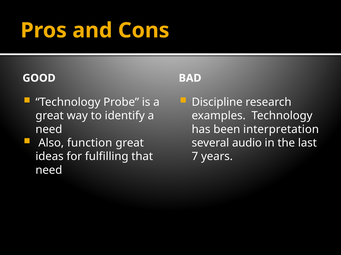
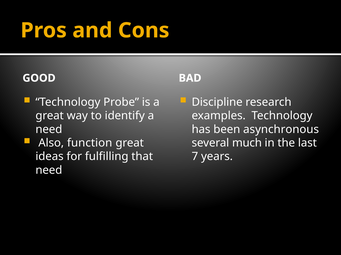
interpretation: interpretation -> asynchronous (281, 130)
audio: audio -> much (247, 143)
